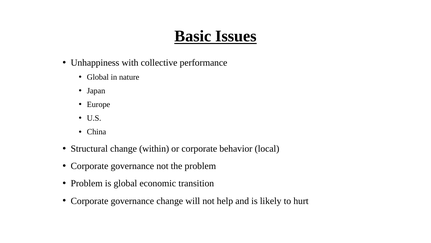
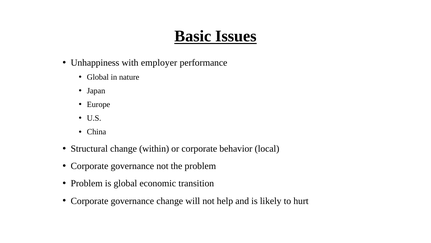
collective: collective -> employer (159, 63)
